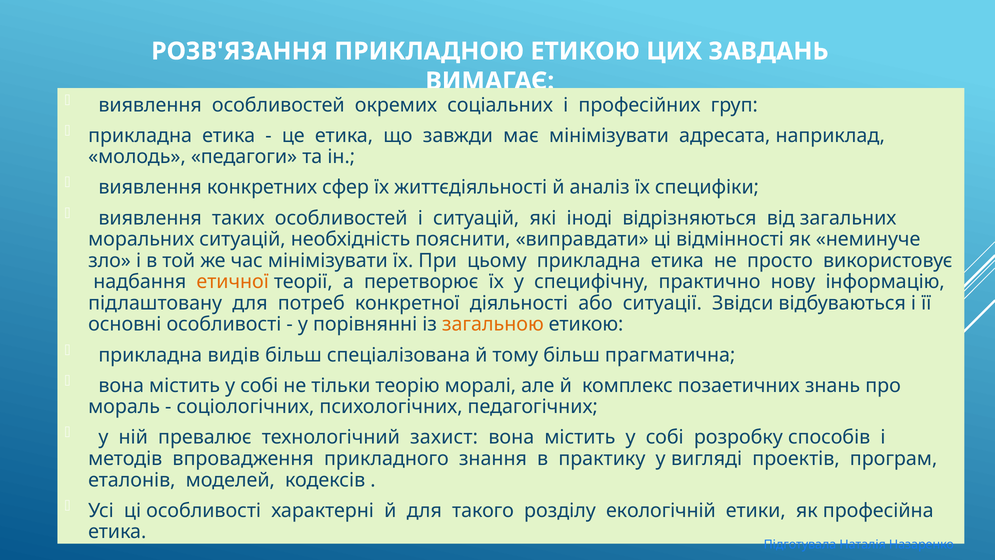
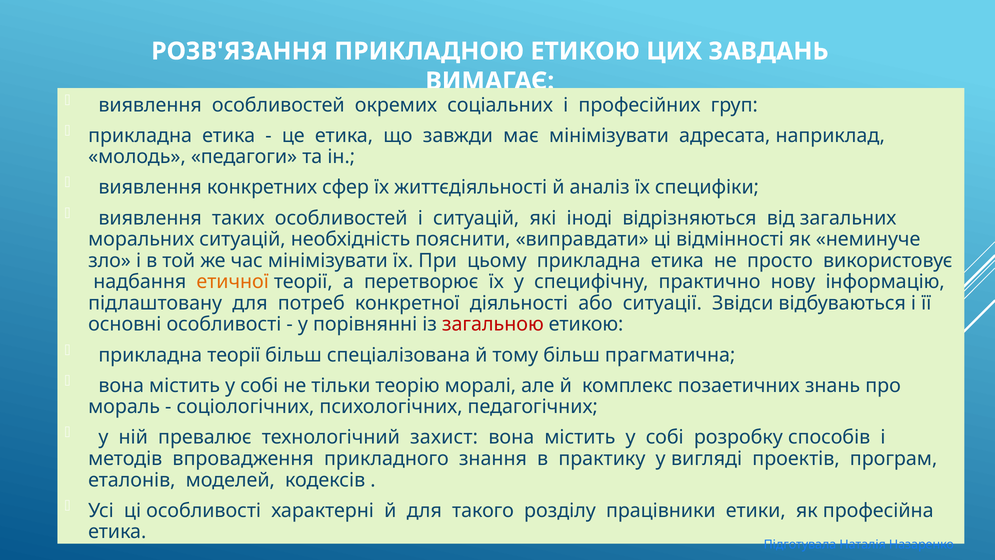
загальною colour: orange -> red (493, 324)
прикладна видів: видів -> теорії (234, 355)
екологічній: екологічній -> працівники (661, 510)
